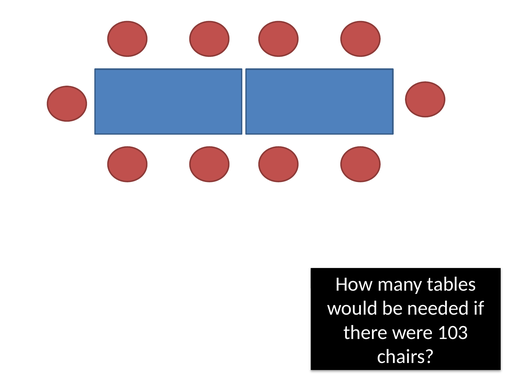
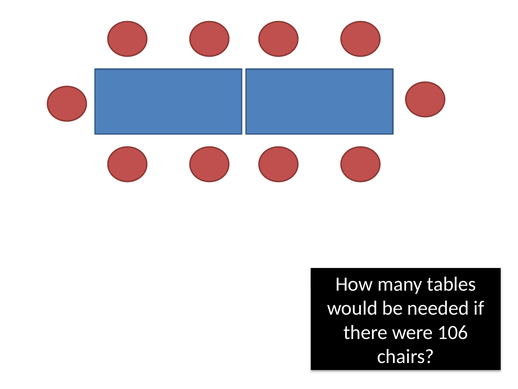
103: 103 -> 106 (453, 332)
